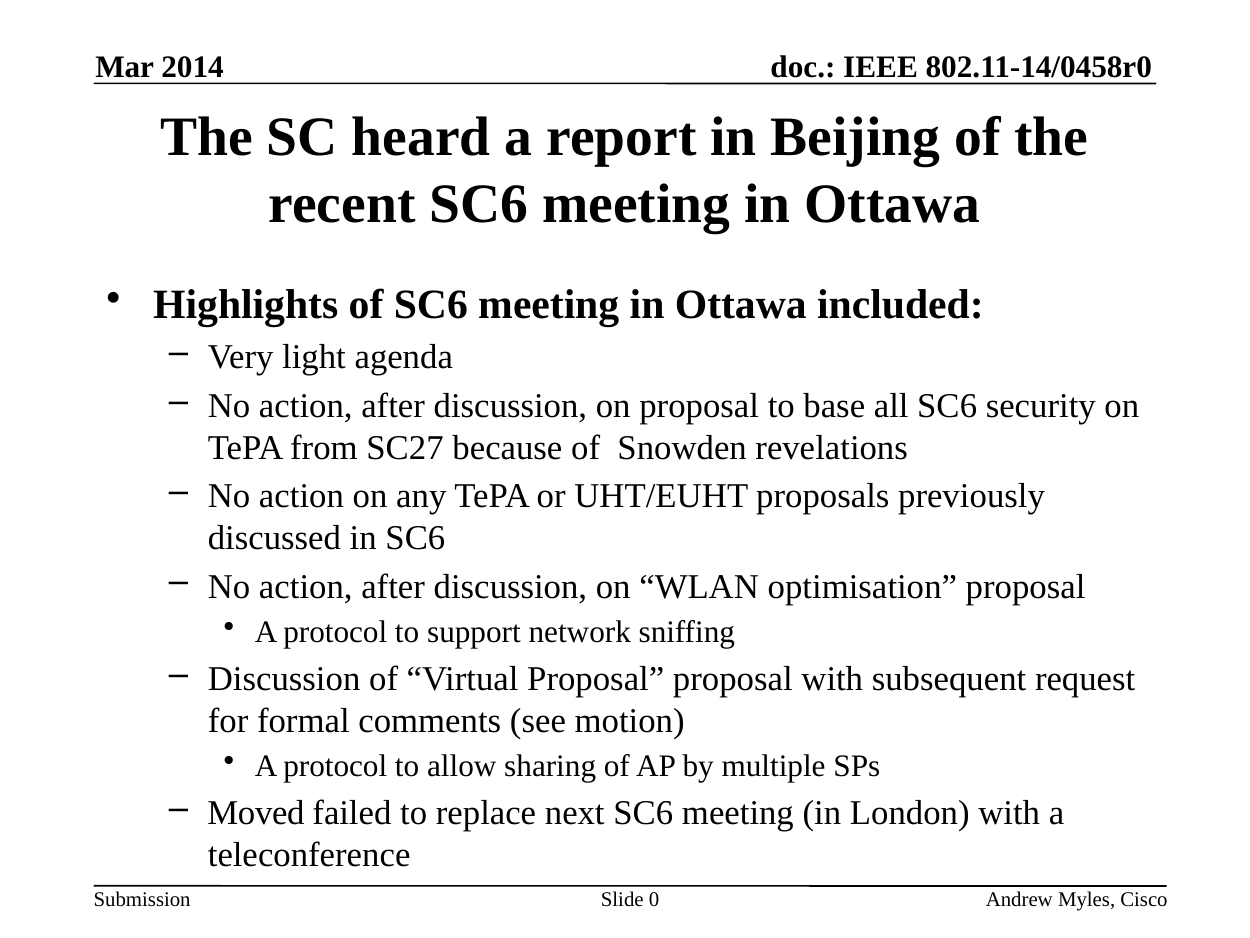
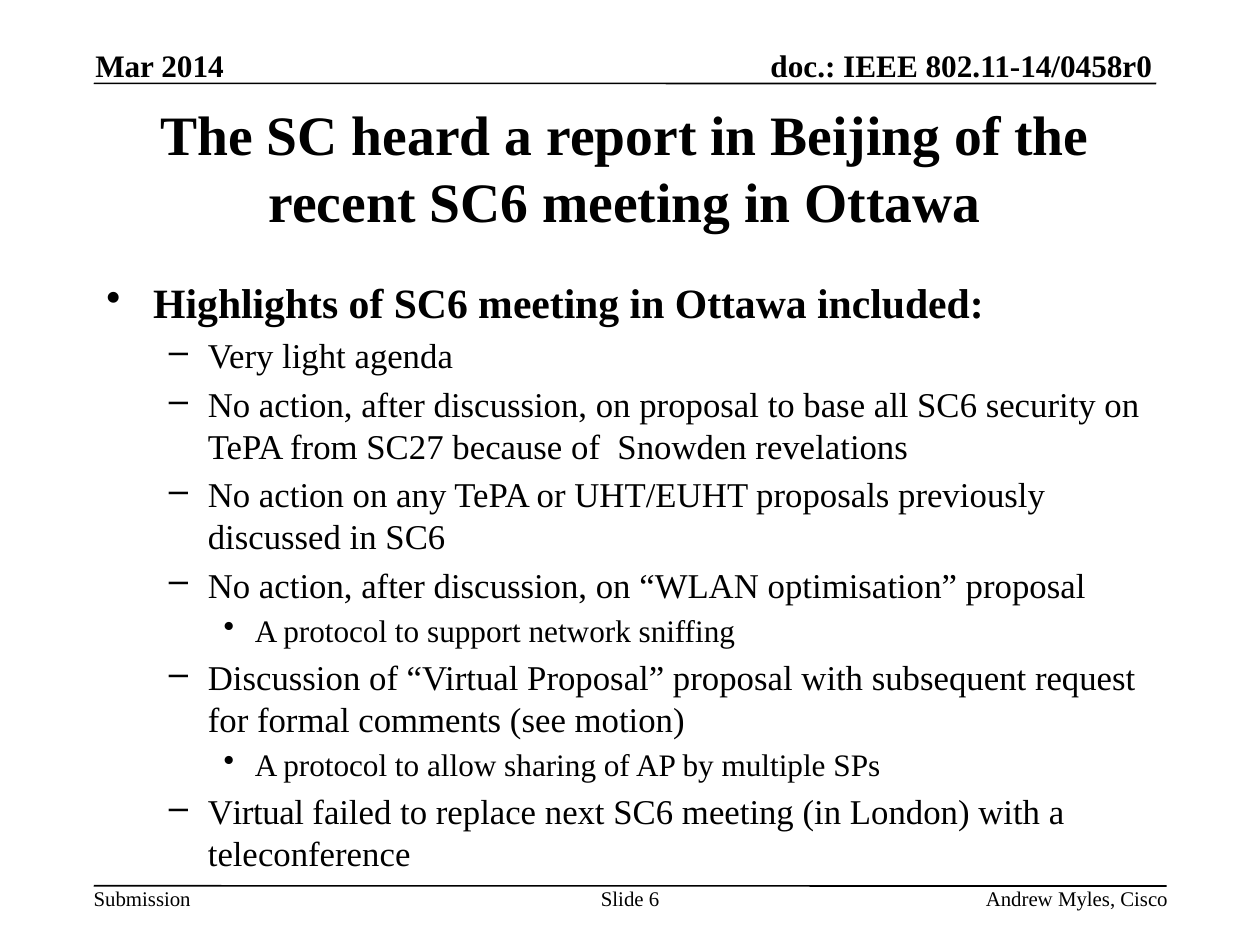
Moved: Moved -> Virtual (256, 813)
0: 0 -> 6 (654, 899)
